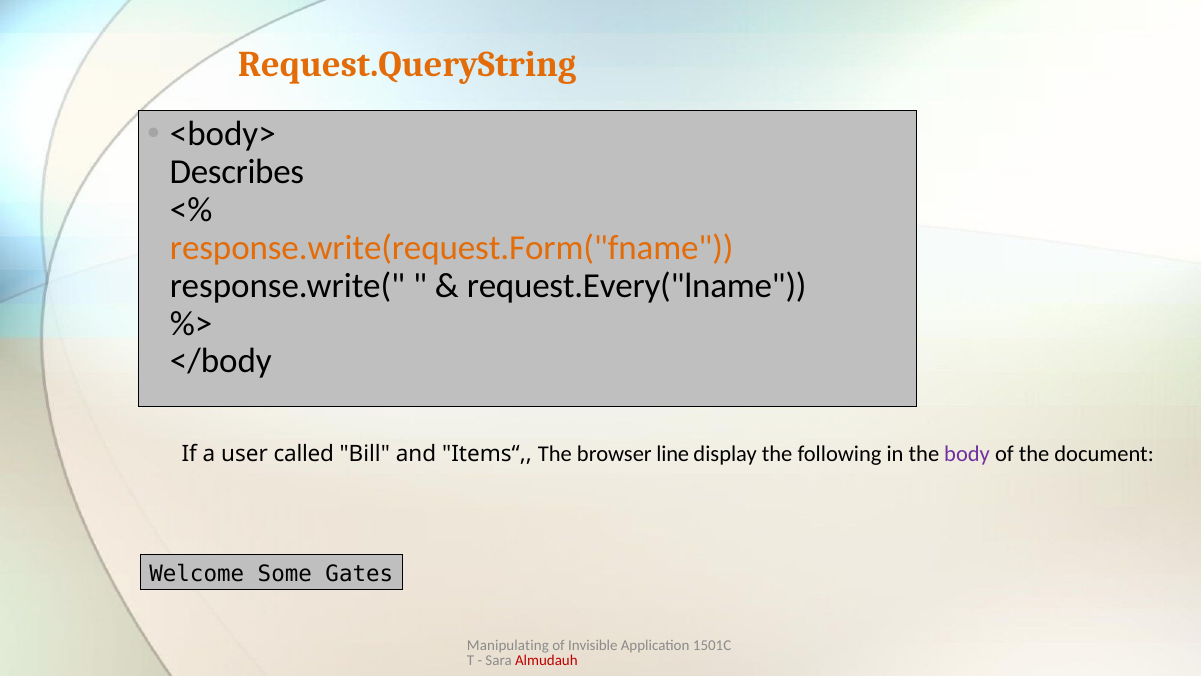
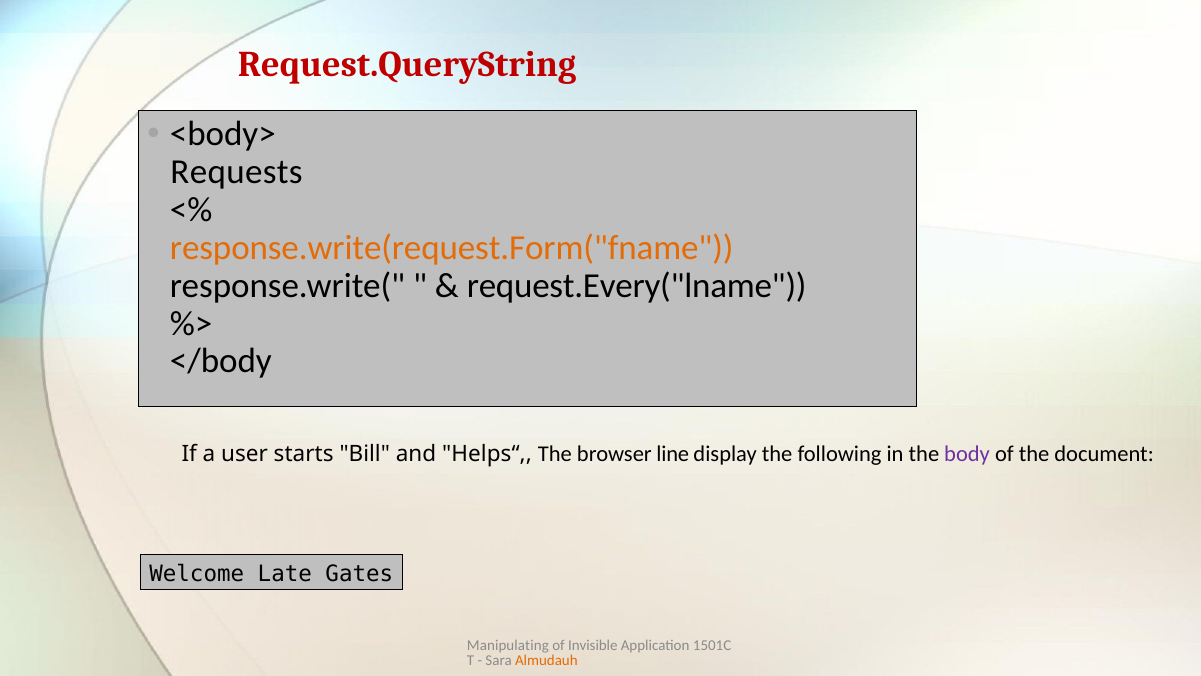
Request.QueryString colour: orange -> red (407, 65)
Describes: Describes -> Requests (237, 172)
called: called -> starts (304, 454)
Items“: Items“ -> Helps“ (487, 454)
Some: Some -> Late (285, 573)
Almudauh colour: red -> orange (546, 660)
